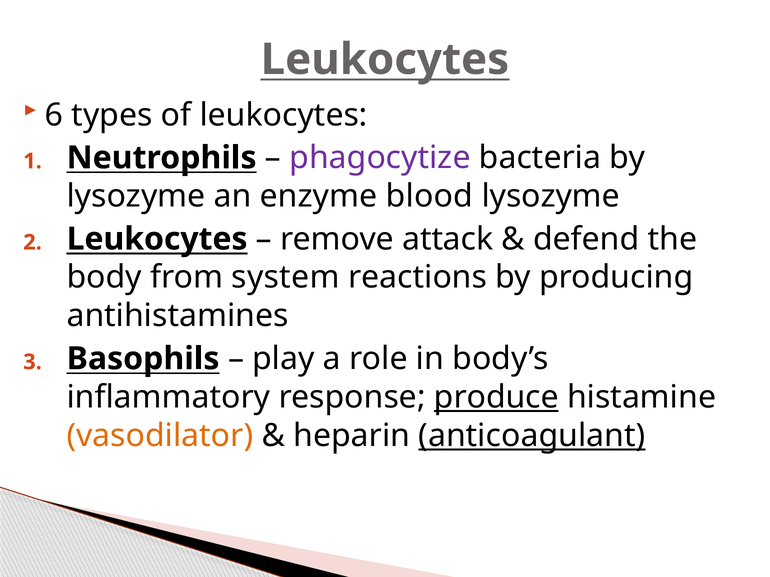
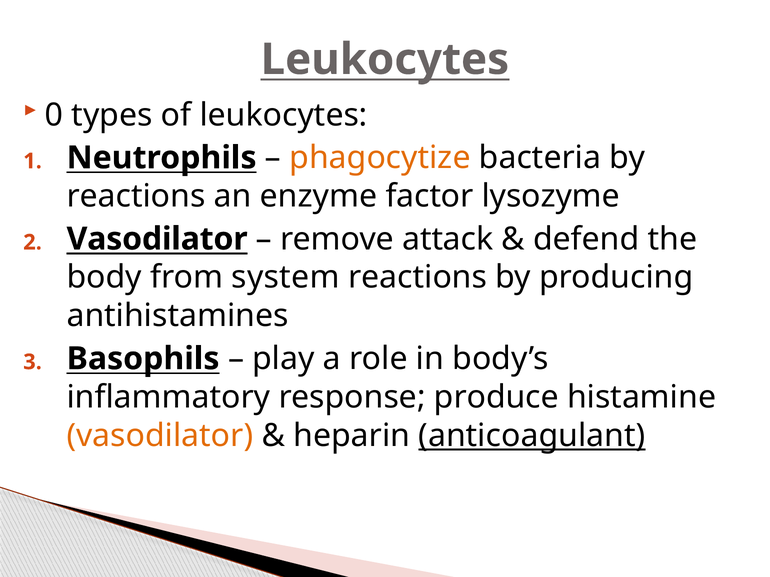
6: 6 -> 0 (54, 115)
phagocytize colour: purple -> orange (380, 158)
lysozyme: lysozyme -> reactions (136, 196)
blood: blood -> factor (429, 196)
Leukocytes: Leukocytes -> Vasodilator (157, 239)
produce underline: present -> none (496, 397)
